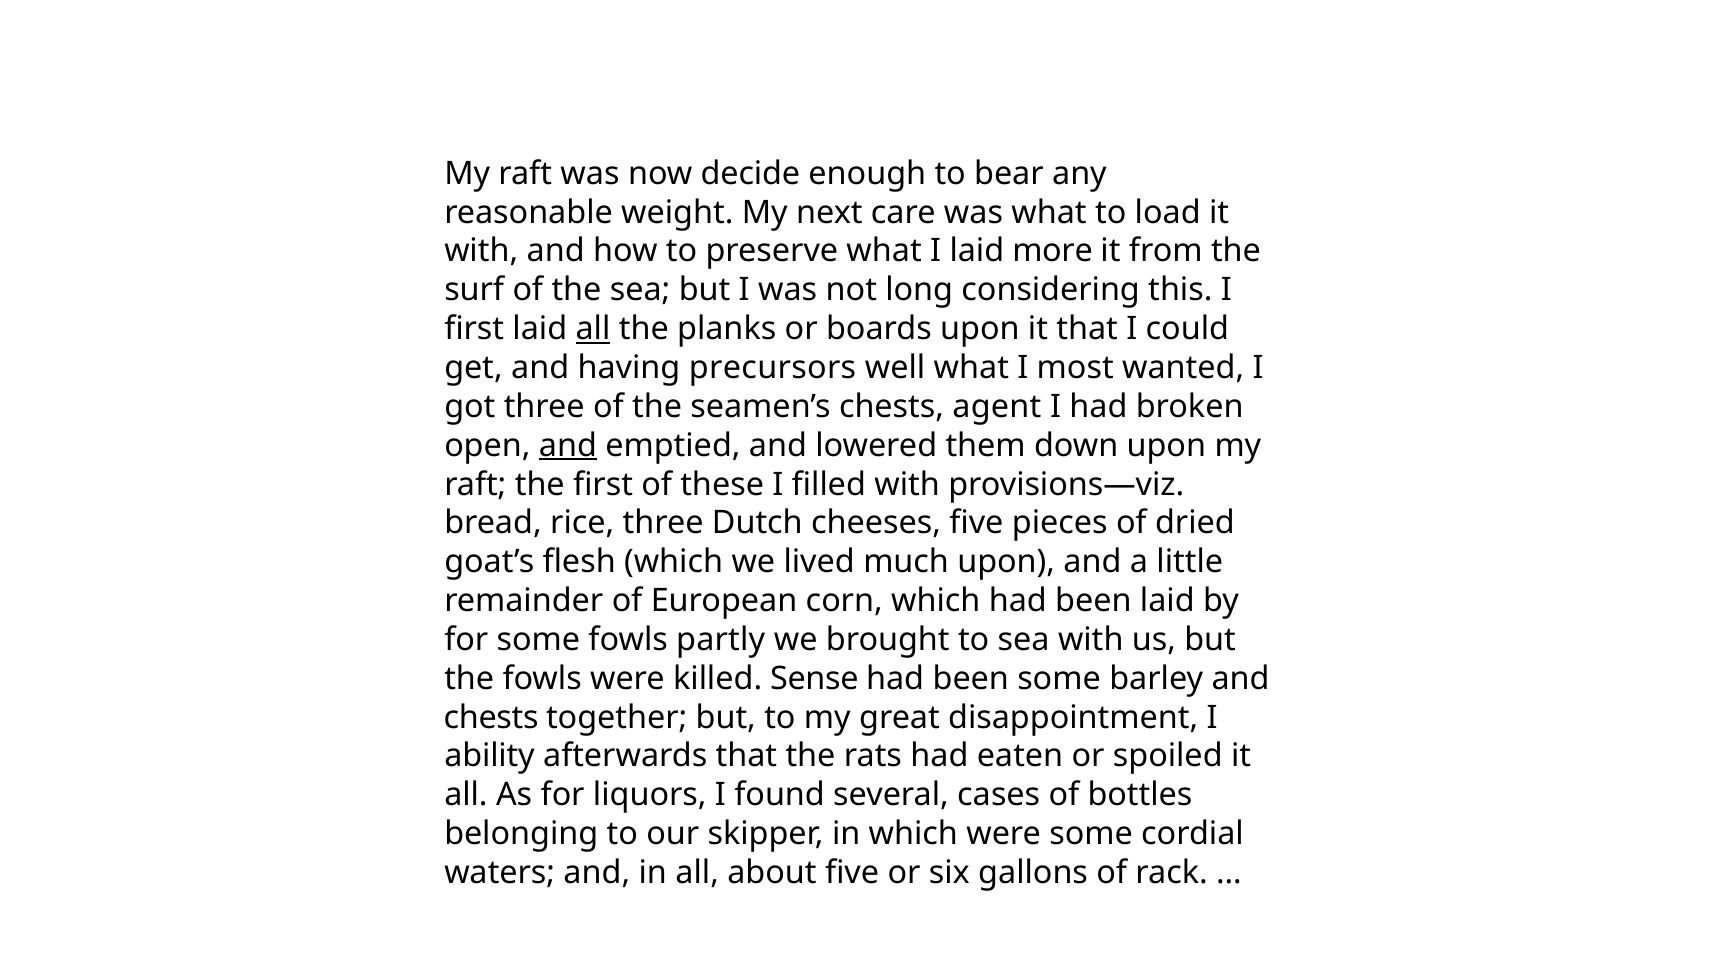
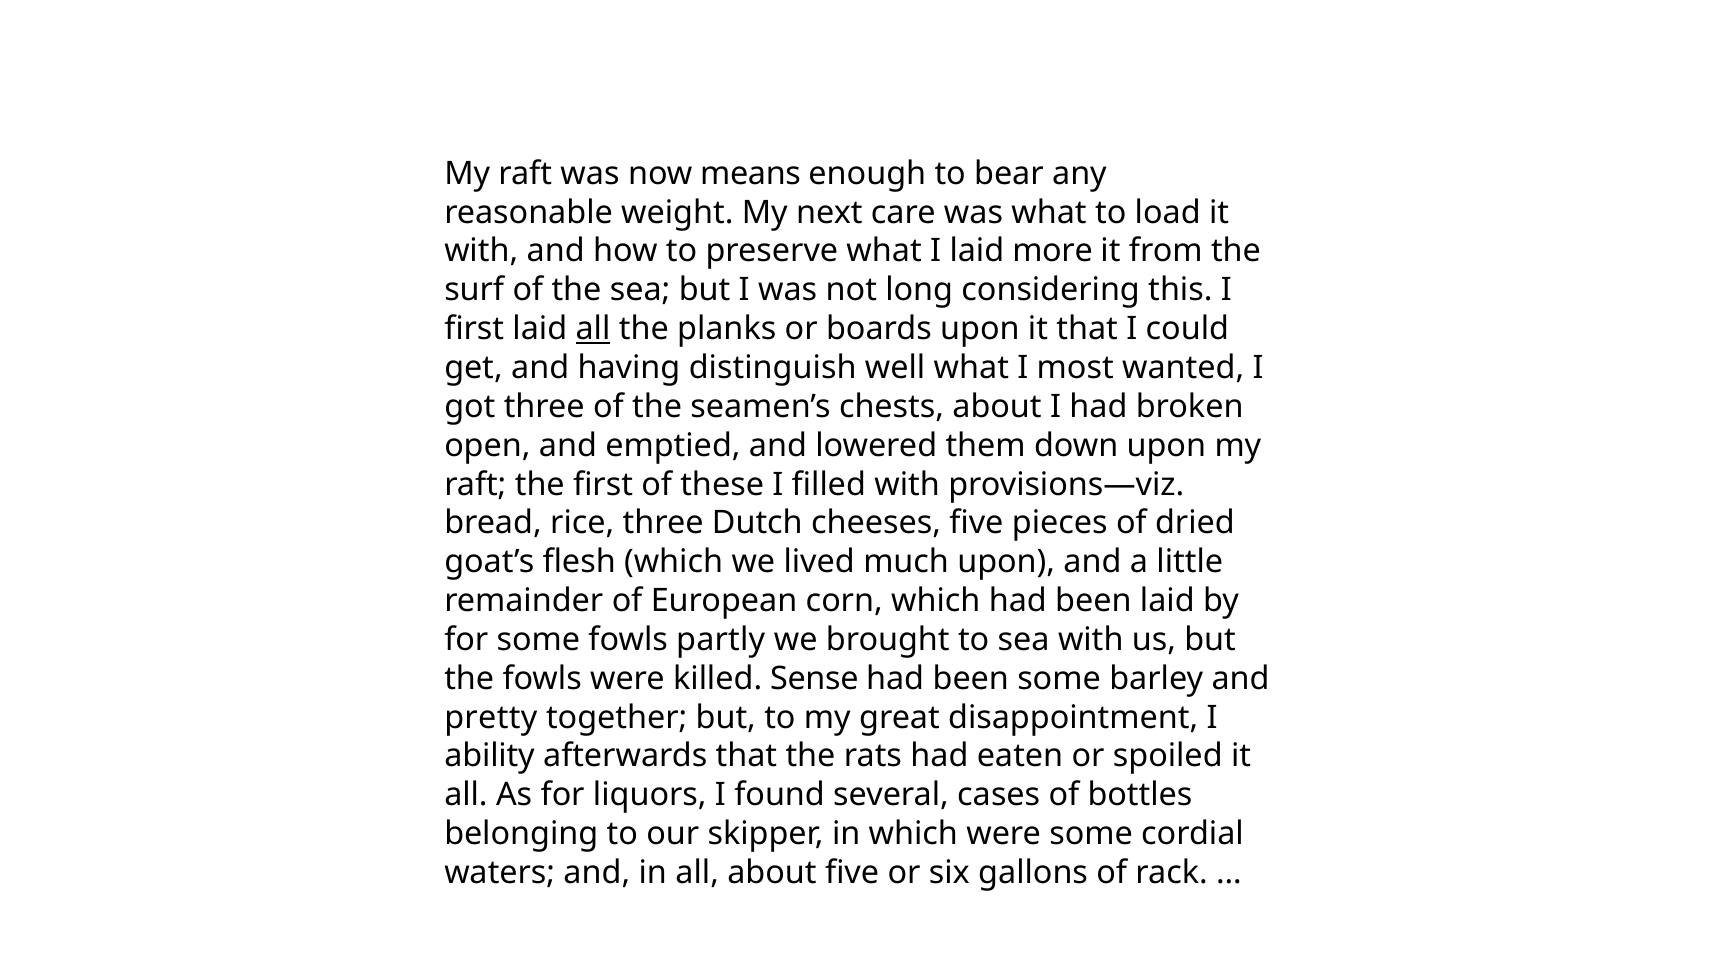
decide: decide -> means (751, 174)
precursors: precursors -> distinguish (773, 368)
chests agent: agent -> about (997, 407)
and underline: present -> none (568, 445)
chests: chests -> pretty (491, 717)
